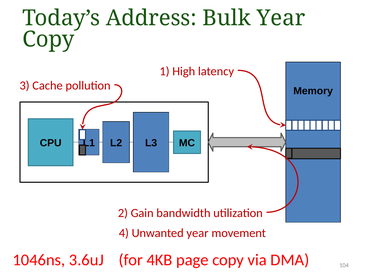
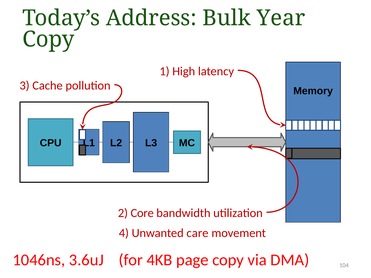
Gain: Gain -> Core (142, 213)
Unwanted year: year -> care (197, 233)
